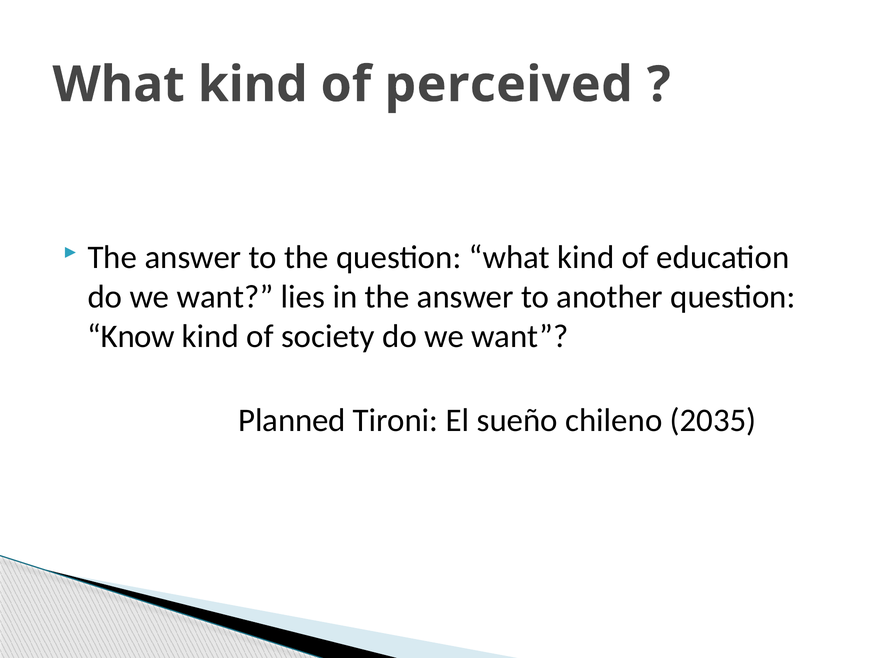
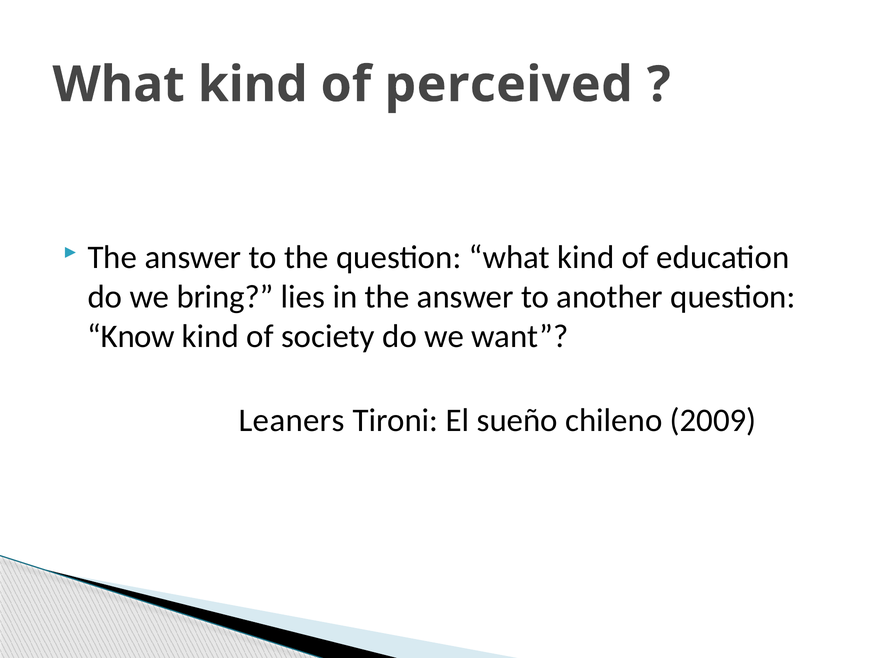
want: want -> bring (225, 297)
Planned: Planned -> Leaners (292, 420)
2035: 2035 -> 2009 (713, 420)
